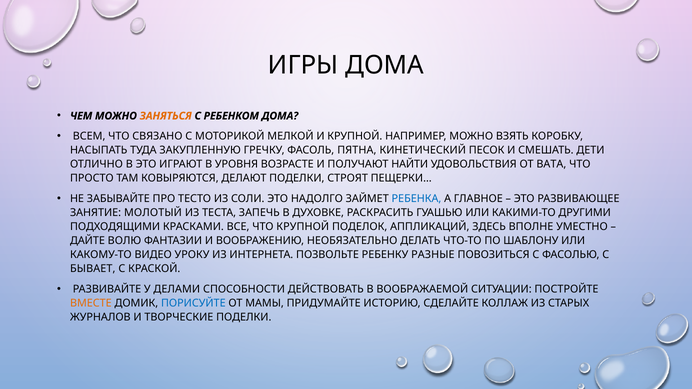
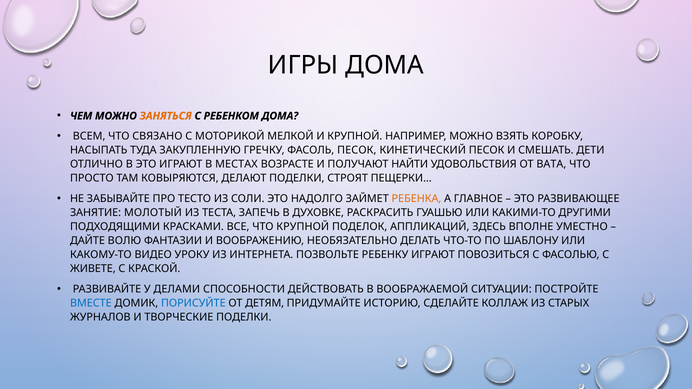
ФАСОЛЬ ПЯТНА: ПЯТНА -> ПЕСОК (357, 150)
УРОВНЯ: УРОВНЯ -> МЕСТАХ (236, 164)
РЕБЕНКА colour: blue -> orange (416, 199)
РЕБЕНКУ РАЗНЫЕ: РАЗНЫЕ -> ИГРАЮТ (433, 255)
БЫВАЕТ: БЫВАЕТ -> ЖИВЕТЕ (93, 269)
ВМЕСТЕ colour: orange -> blue (91, 303)
МАМЫ: МАМЫ -> ДЕТЯМ (265, 303)
